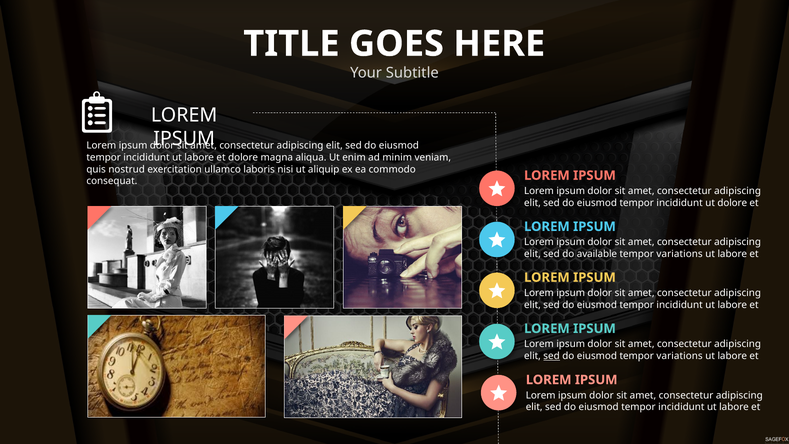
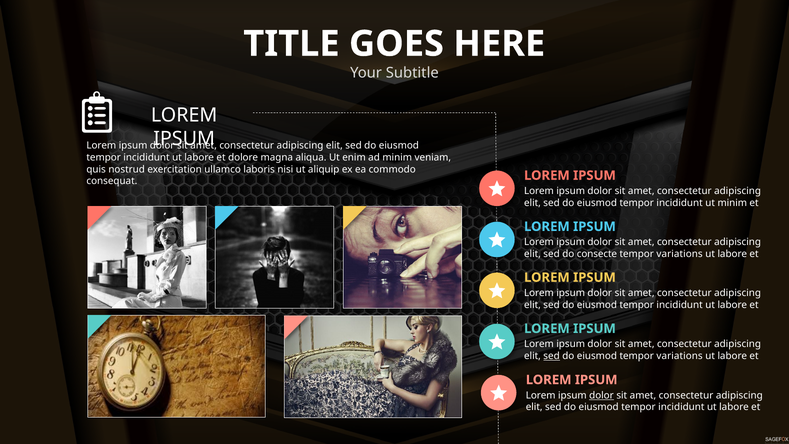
ut dolore: dolore -> minim (732, 203)
available: available -> consecte (597, 254)
dolor underline: none -> present (601, 395)
